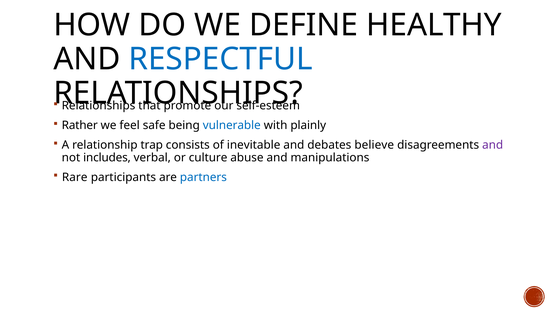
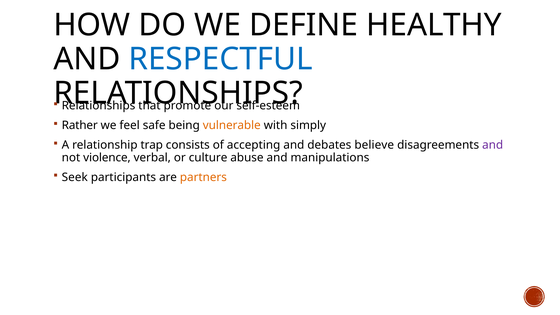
vulnerable colour: blue -> orange (232, 125)
plainly: plainly -> simply (308, 125)
inevitable: inevitable -> accepting (254, 145)
includes: includes -> violence (107, 158)
Rare: Rare -> Seek (75, 177)
partners colour: blue -> orange (203, 177)
